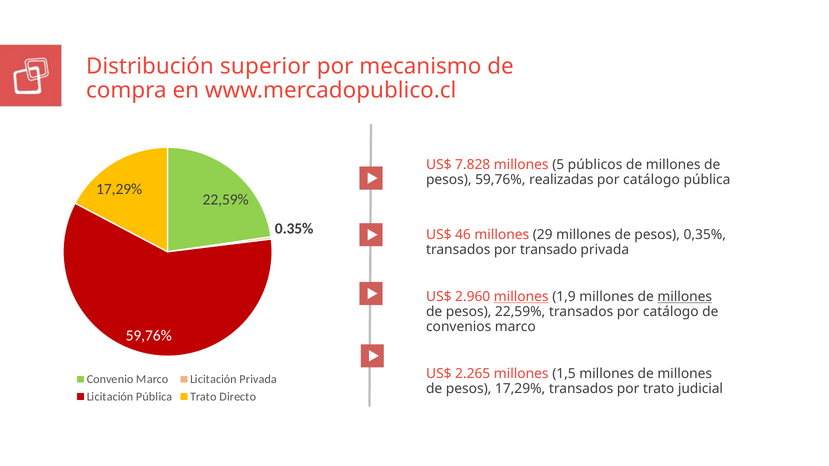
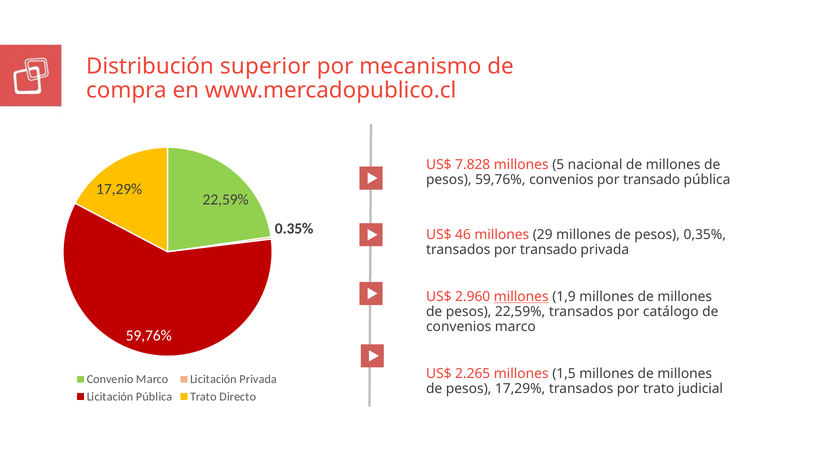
públicos: públicos -> nacional (595, 165)
59,76% realizadas: realizadas -> convenios (561, 180)
catálogo: catálogo -> transado (652, 180)
millones underline: present -> none (685, 297)
